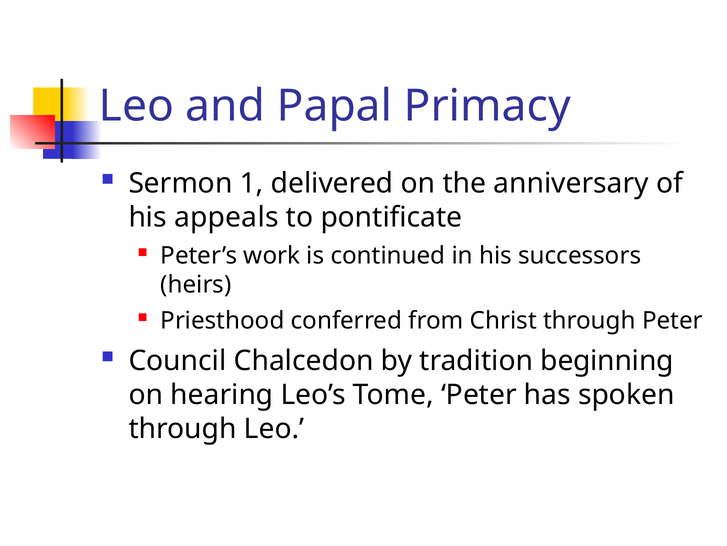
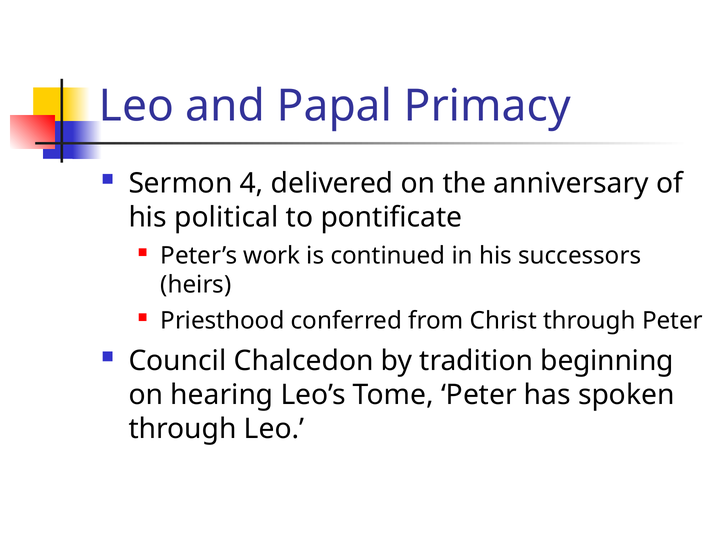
1: 1 -> 4 (252, 183)
appeals: appeals -> political (226, 217)
